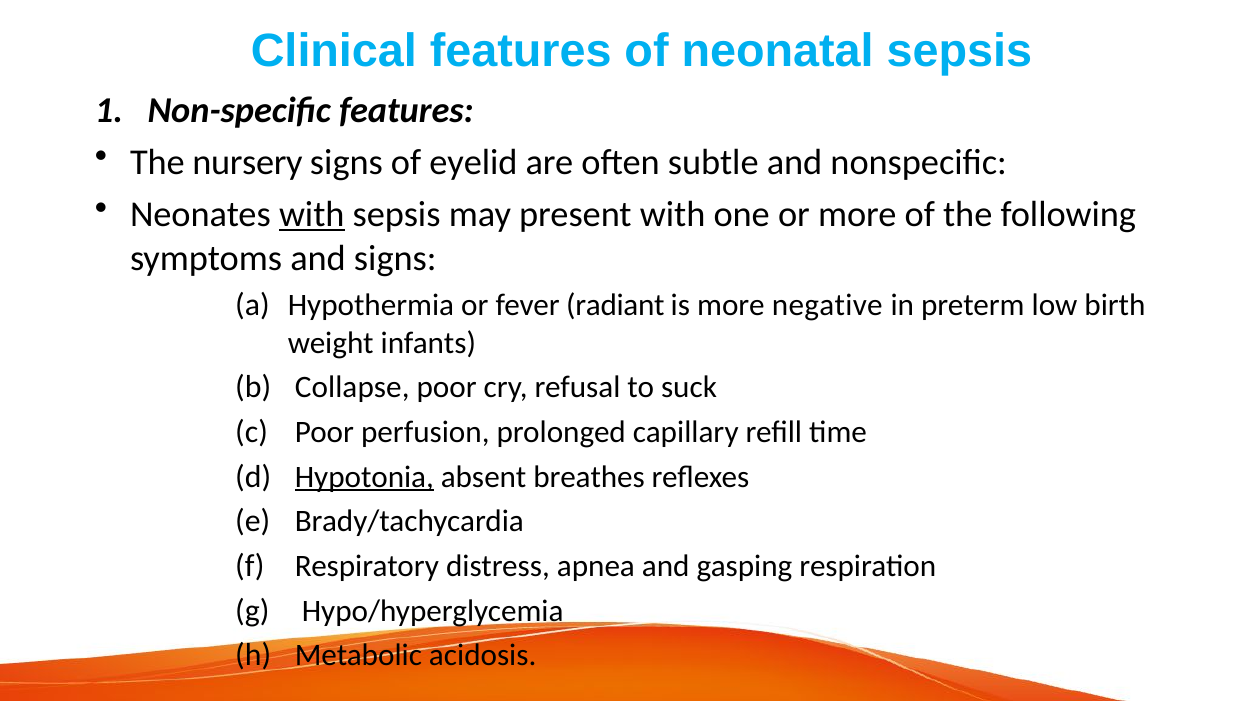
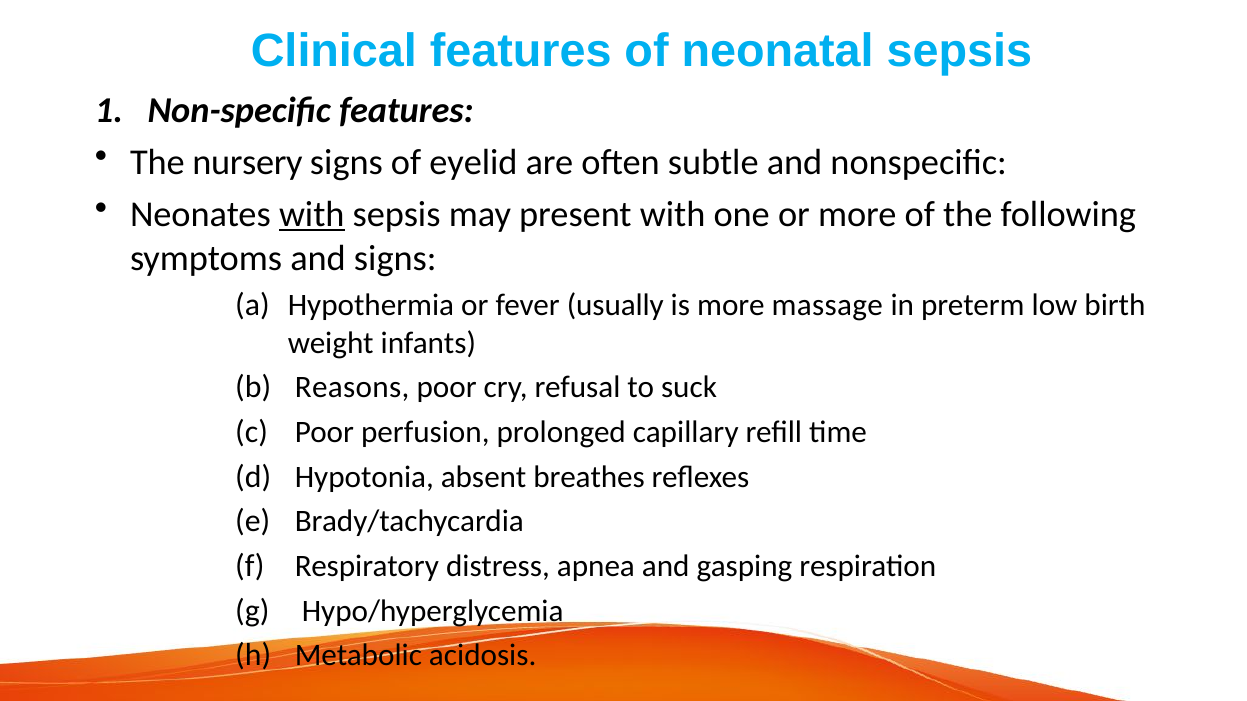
radiant: radiant -> usually (615, 306)
negative: negative -> massage (827, 306)
Collapse: Collapse -> Reasons (352, 388)
Hypotonia underline: present -> none (364, 477)
